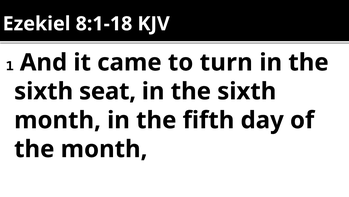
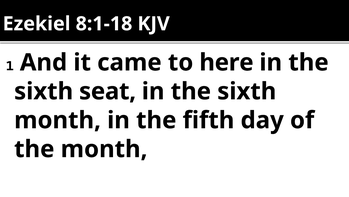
turn: turn -> here (226, 62)
